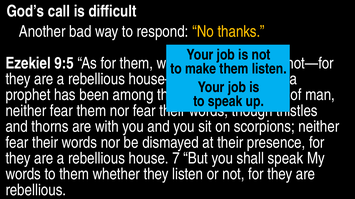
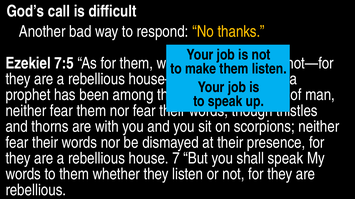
9:5: 9:5 -> 7:5 (64, 63)
